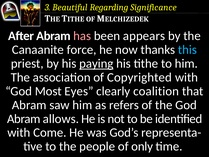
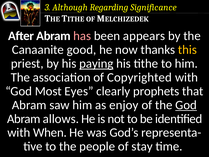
Beautiful: Beautiful -> Although (70, 7)
force: force -> good (81, 50)
this colour: light blue -> yellow (187, 50)
coalition: coalition -> prophets (156, 91)
refers: refers -> enjoy (124, 105)
God underline: none -> present (186, 105)
Come: Come -> When (50, 132)
only: only -> stay (142, 146)
